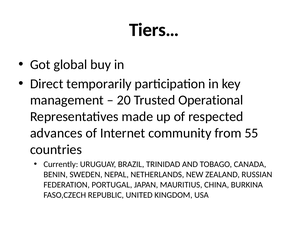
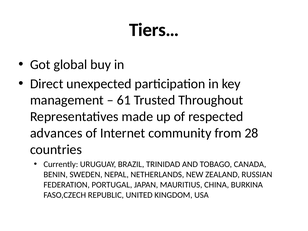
temporarily: temporarily -> unexpected (99, 84)
20: 20 -> 61 (124, 100)
Operational: Operational -> Throughout (211, 100)
55: 55 -> 28 (251, 133)
